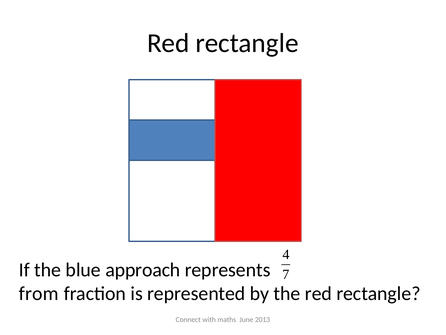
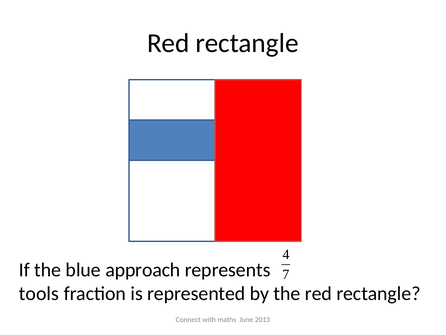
from: from -> tools (39, 293)
